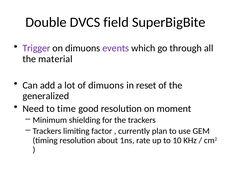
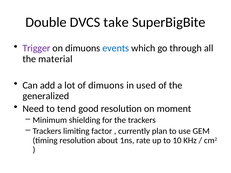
field: field -> take (116, 22)
events colour: purple -> blue (116, 48)
reset: reset -> used (146, 85)
time: time -> tend (67, 109)
